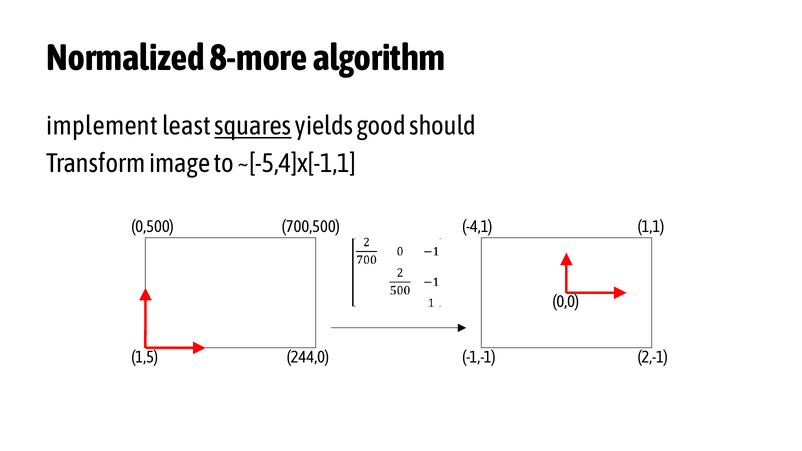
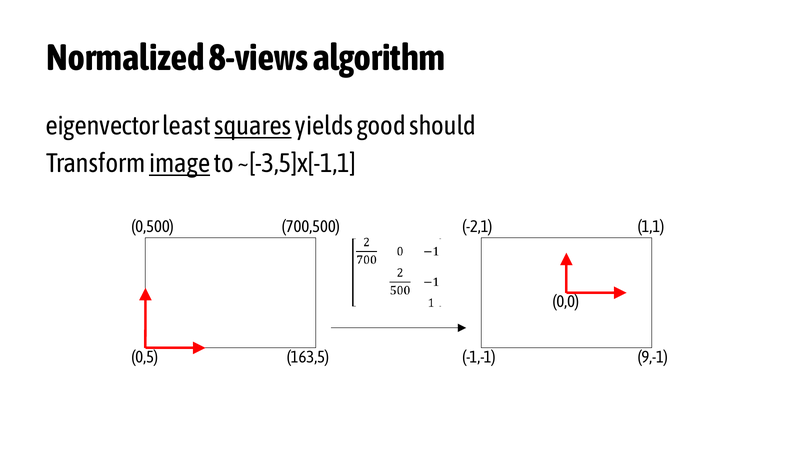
8-more: 8-more -> 8-views (259, 58)
implement: implement -> eigenvector (102, 126)
image underline: none -> present (180, 164)
~[-5,4]x[-1,1: ~[-5,4]x[-1,1 -> ~[-3,5]x[-1,1 (297, 164)
-4,1: -4,1 -> -2,1 (477, 227)
1,5: 1,5 -> 0,5 (145, 357)
244,0: 244,0 -> 163,5 (308, 357)
2,-1: 2,-1 -> 9,-1 (653, 357)
